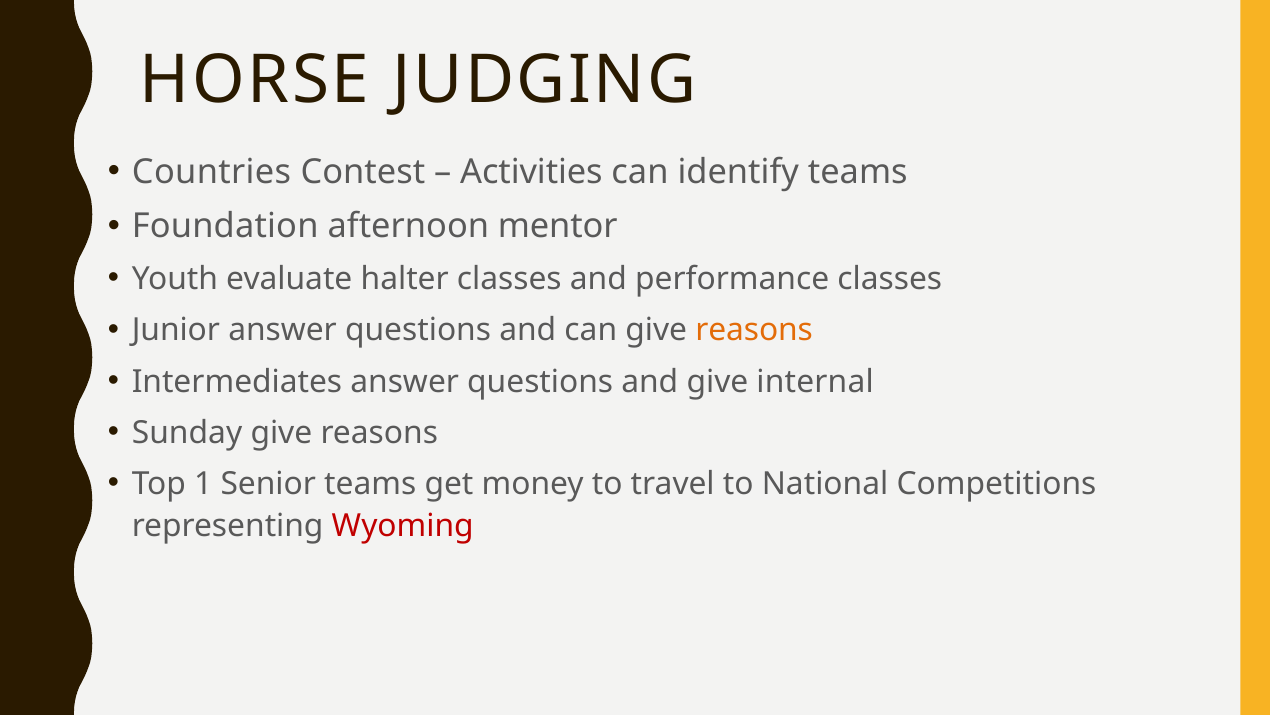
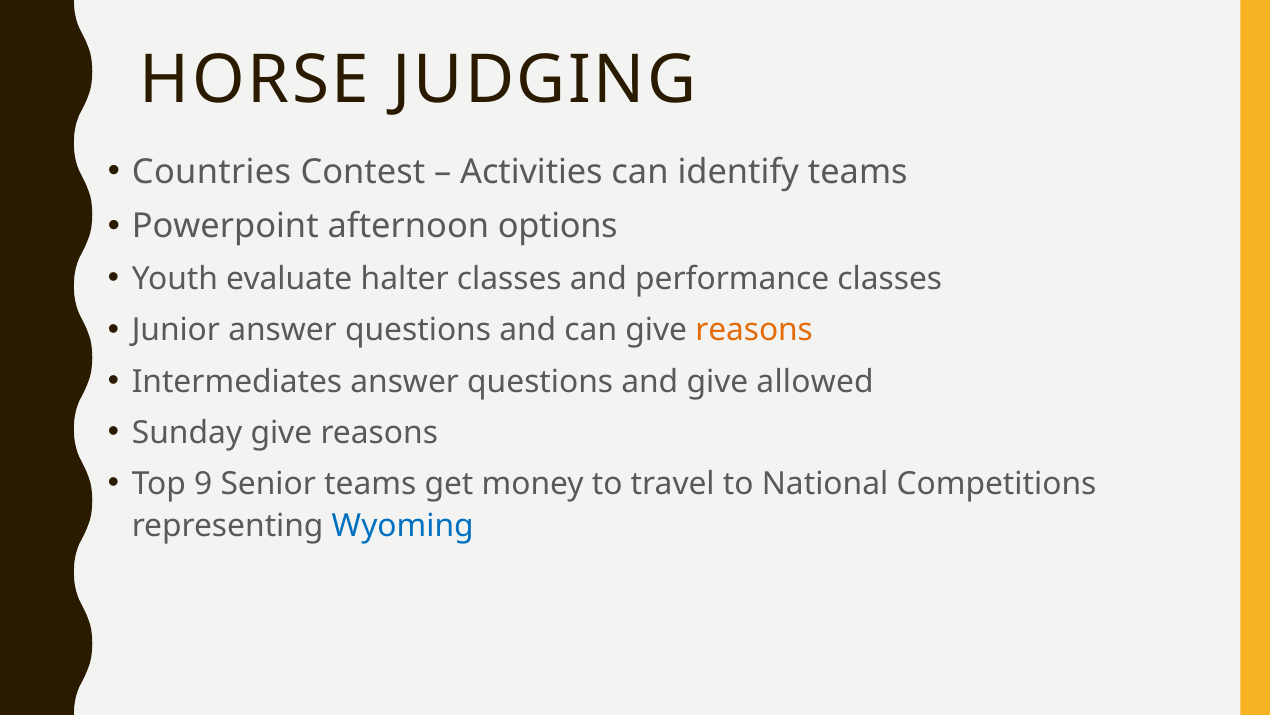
Foundation: Foundation -> Powerpoint (225, 226)
mentor: mentor -> options (558, 226)
internal: internal -> allowed (815, 381)
1: 1 -> 9 (203, 484)
Wyoming colour: red -> blue (403, 526)
